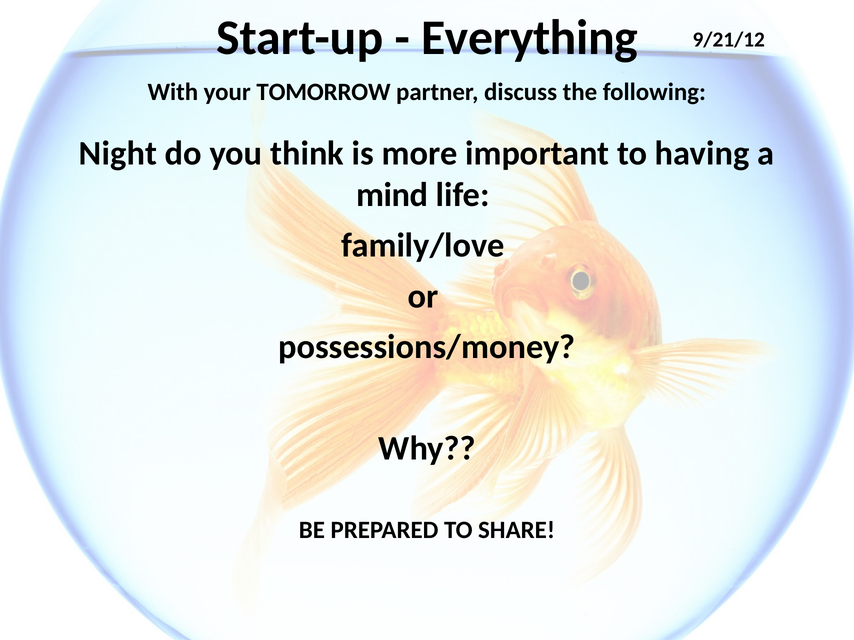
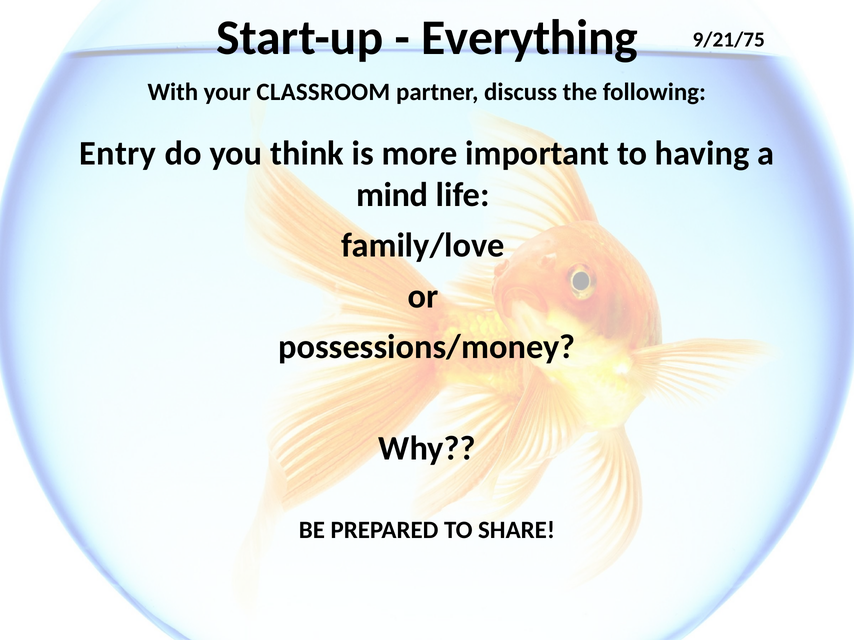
9/21/12: 9/21/12 -> 9/21/75 (729, 40)
TOMORROW: TOMORROW -> CLASSROOM (323, 92)
Night: Night -> Entry (118, 154)
